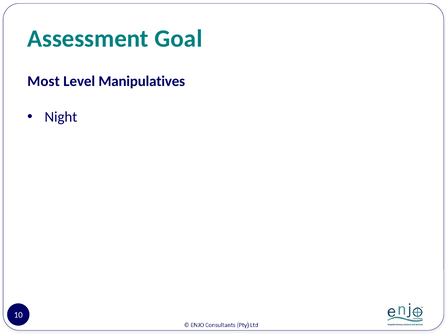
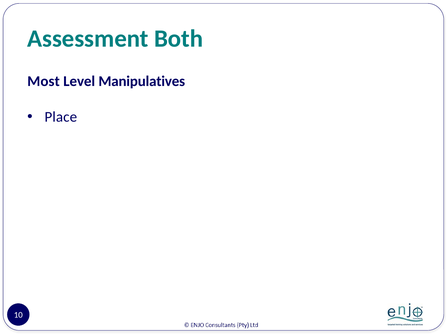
Goal: Goal -> Both (179, 39)
Night: Night -> Place (61, 117)
